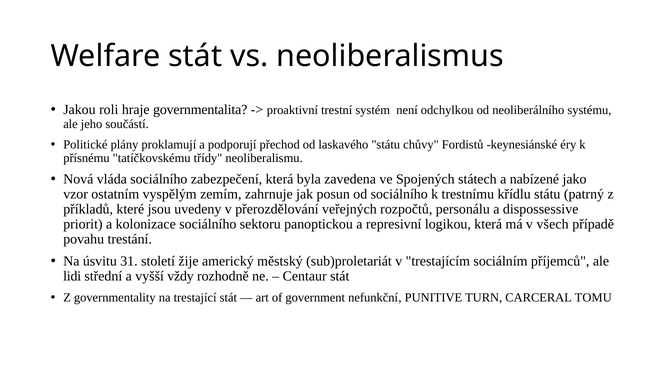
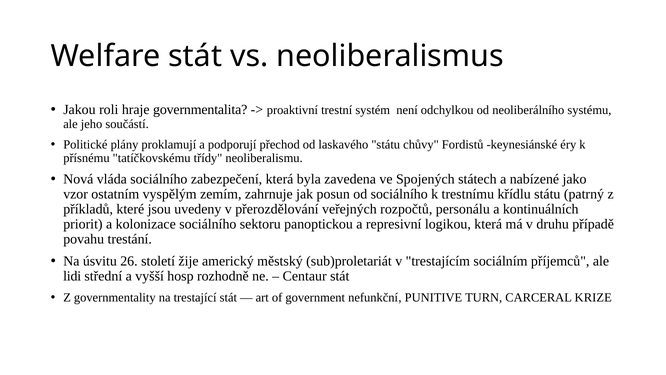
dispossessive: dispossessive -> kontinuálních (541, 209)
všech: všech -> druhu (553, 224)
31: 31 -> 26 (129, 261)
vždy: vždy -> hosp (180, 276)
TOMU: TOMU -> KRIZE (593, 297)
